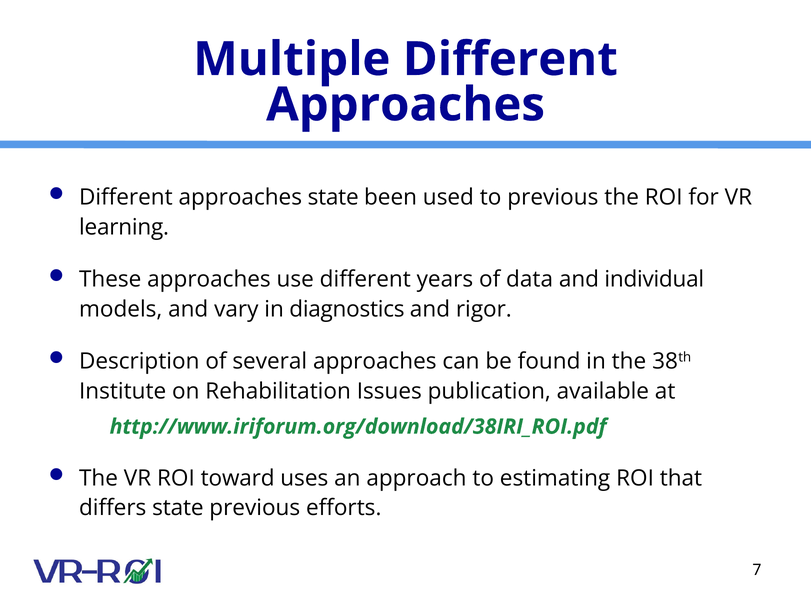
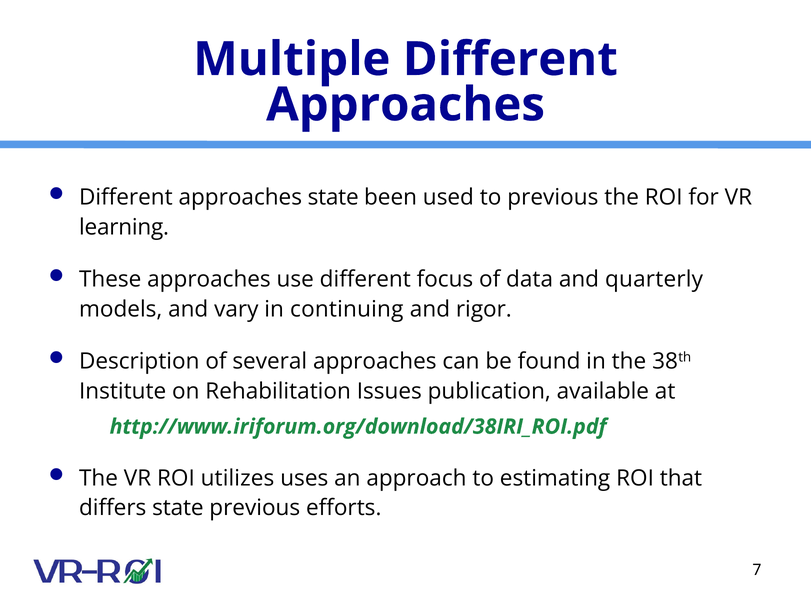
years: years -> focus (445, 280)
individual: individual -> quarterly (654, 280)
diagnostics: diagnostics -> continuing (347, 309)
toward: toward -> utilizes (238, 479)
